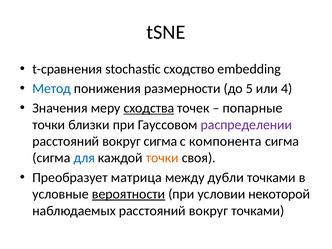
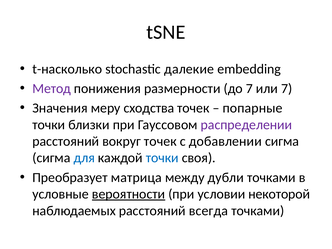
t-сравнения: t-сравнения -> t-насколько (67, 69)
сходство: сходство -> далекие (189, 69)
Метод colour: blue -> purple (52, 89)
до 5: 5 -> 7 (249, 89)
или 4: 4 -> 7 (287, 89)
сходства underline: present -> none (149, 108)
вокруг сигма: сигма -> точек (160, 141)
компонента: компонента -> добавлении (225, 141)
точки colour: orange -> blue (162, 158)
наблюдаемых расстояний вокруг: вокруг -> всегда (209, 211)
